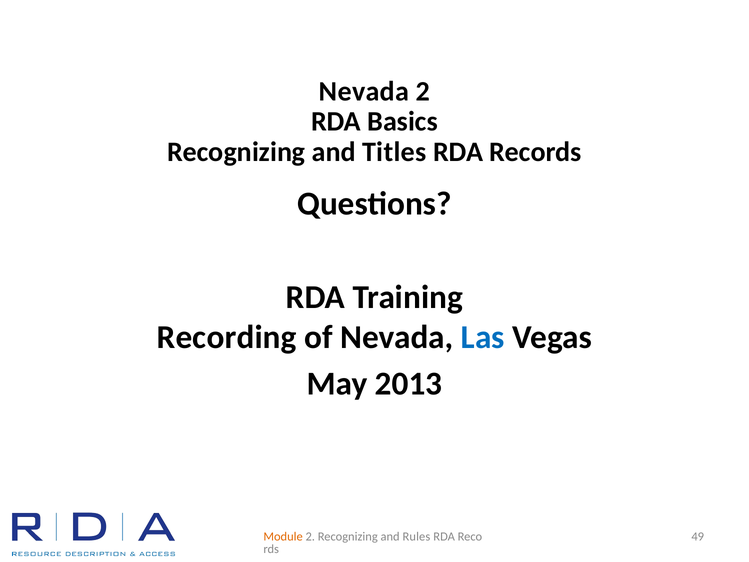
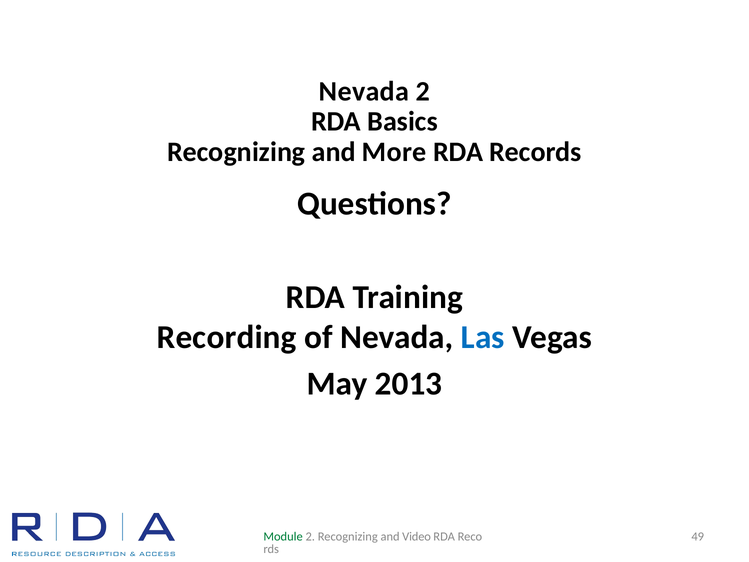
Titles: Titles -> More (394, 152)
Module colour: orange -> green (283, 536)
Rules: Rules -> Video (417, 536)
